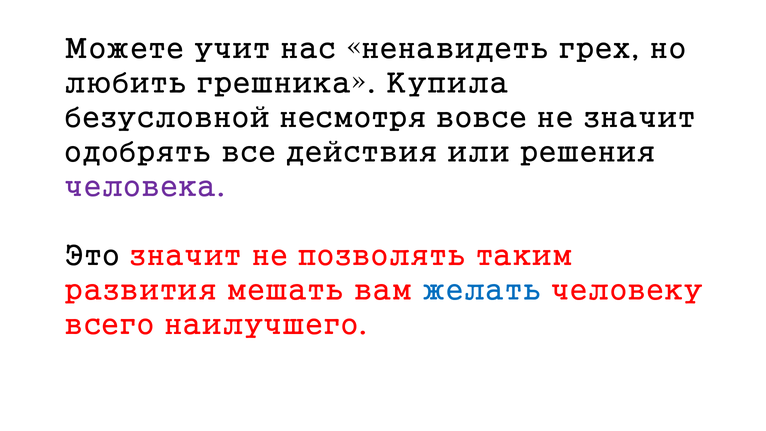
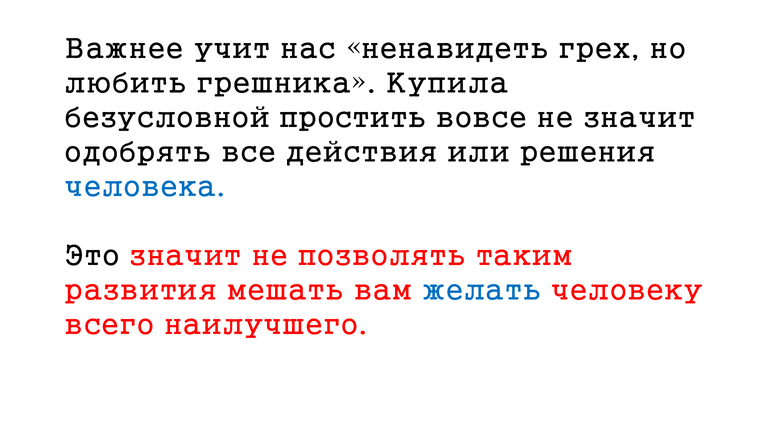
Можете: Можете -> Важнее (124, 49)
несмотря: несмотря -> простить (353, 118)
человека colour: purple -> blue (145, 187)
